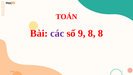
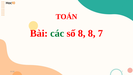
các colour: purple -> green (57, 33)
số 9: 9 -> 8 (82, 33)
8 8: 8 -> 7 (100, 33)
